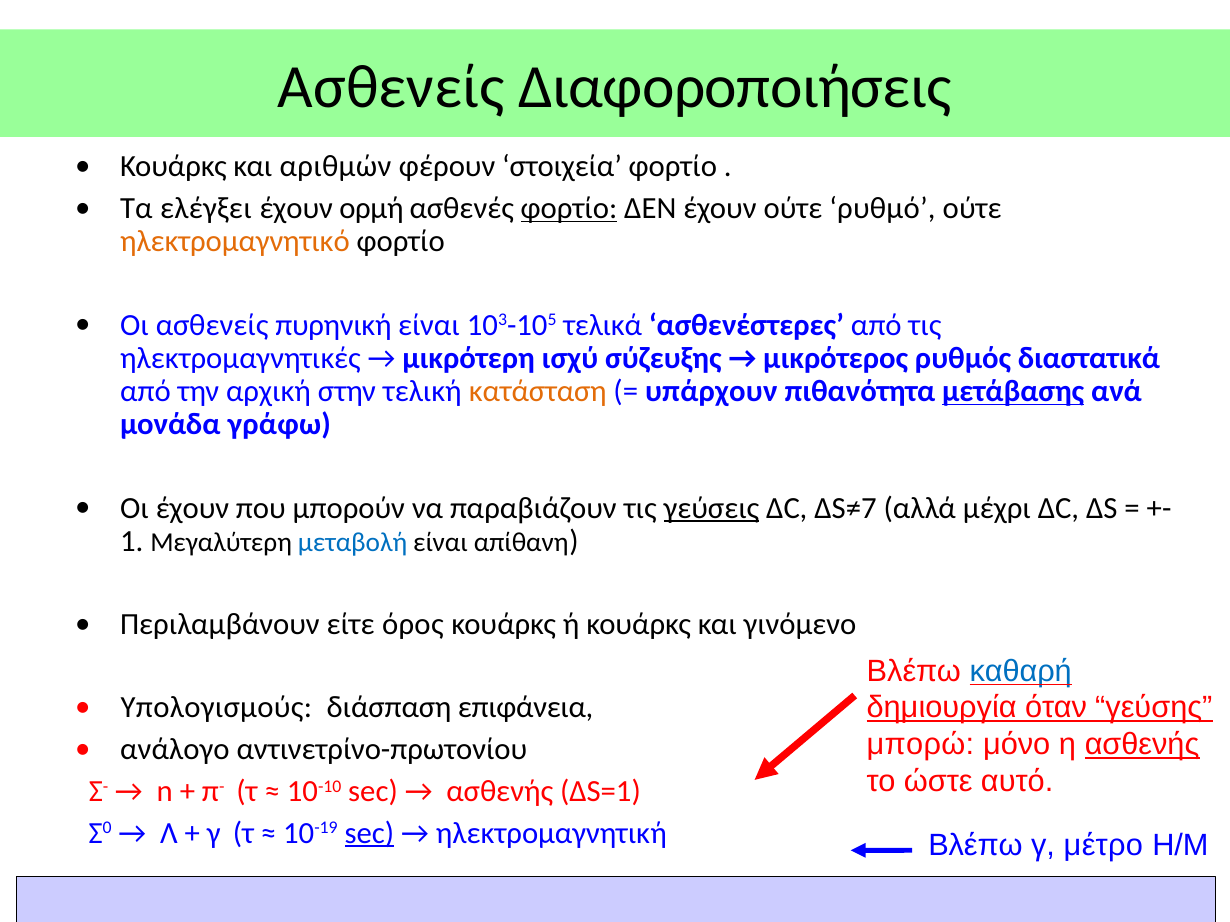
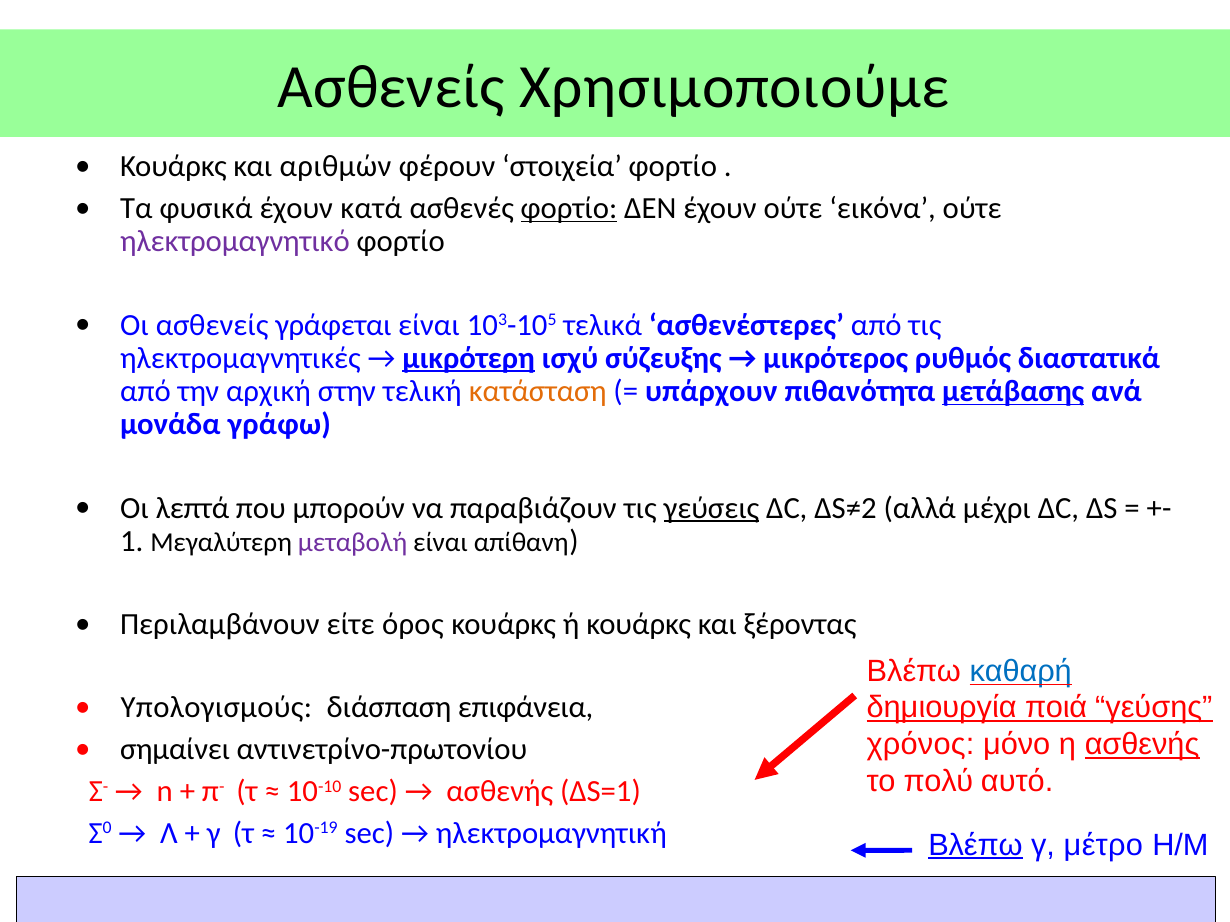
Διαφοροποιήσεις: Διαφοροποιήσεις -> Χρησιμοποιούμε (734, 88)
ελέγξει: ελέγξει -> φυσικά (206, 208)
ορμή: ορμή -> κατά (371, 208)
ρυθμό: ρυθμό -> εικόνα (883, 208)
ηλεκτρομαγνητικό colour: orange -> purple (235, 242)
πυρηνική: πυρηνική -> γράφεται (333, 325)
μικρότερη underline: none -> present (469, 358)
Οι έχουν: έχουν -> λεπτά (193, 508)
ΔS≠7: ΔS≠7 -> ΔS≠2 (845, 508)
μεταβολή colour: blue -> purple (353, 543)
γινόμενο: γινόμενο -> ξέροντας (800, 625)
όταν: όταν -> ποιά (1056, 708)
μπορώ: μπορώ -> χρόνος (921, 745)
ανάλογο: ανάλογο -> σημαίνει (175, 750)
ώστε: ώστε -> πολύ (938, 782)
sec underline: present -> none (369, 833)
Βλέπω underline: none -> present (975, 846)
